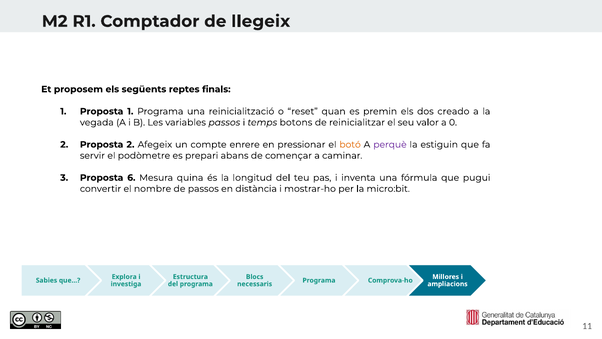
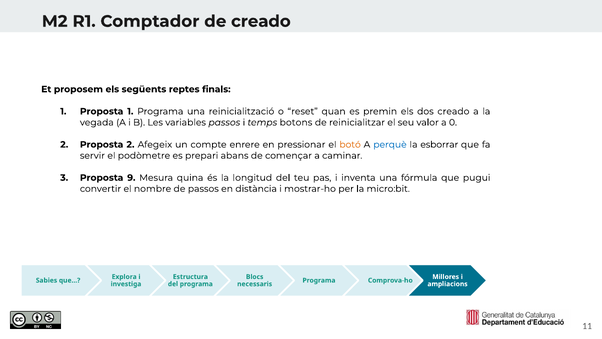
de llegeix: llegeix -> creado (261, 21)
perquè colour: purple -> blue (390, 144)
estiguin: estiguin -> esborrar (439, 144)
6: 6 -> 9 (131, 178)
